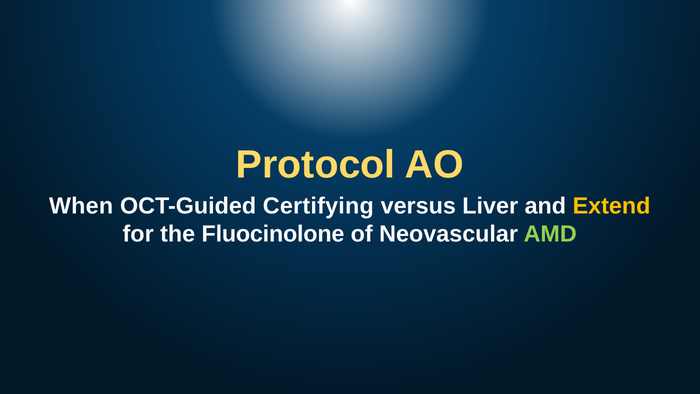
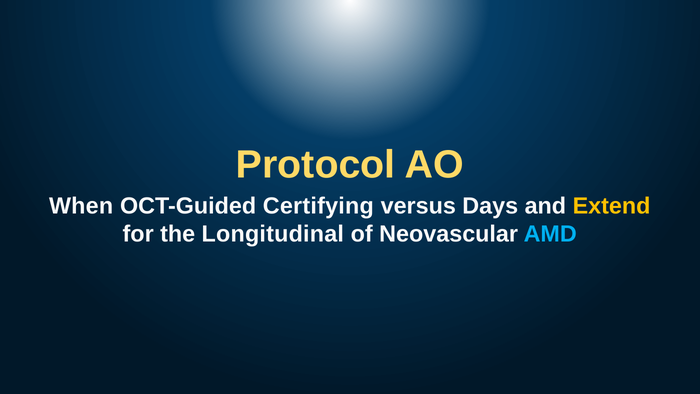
Liver: Liver -> Days (490, 206)
Fluocinolone: Fluocinolone -> Longitudinal (273, 234)
AMD colour: light green -> light blue (550, 234)
